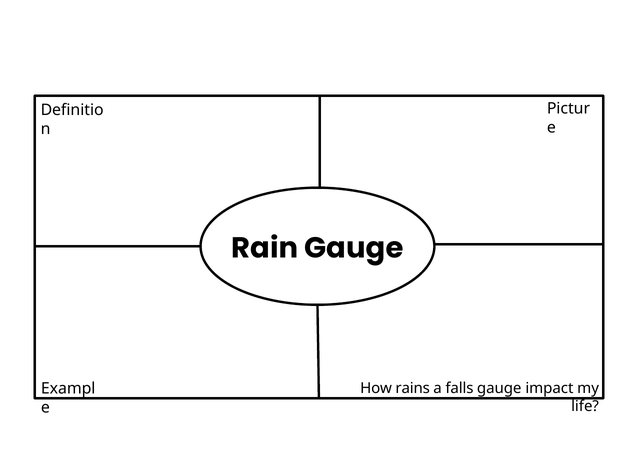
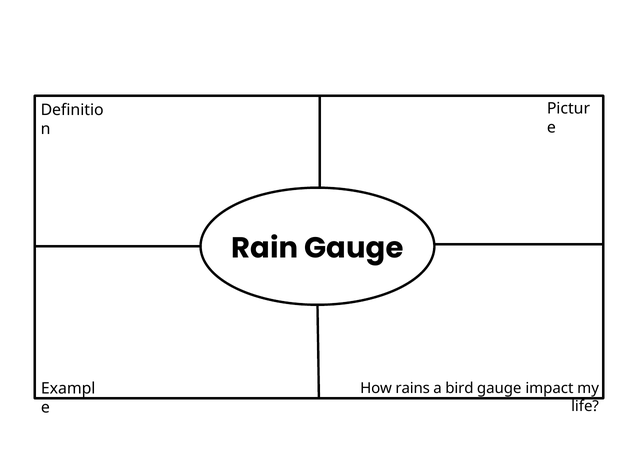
falls: falls -> bird (459, 389)
